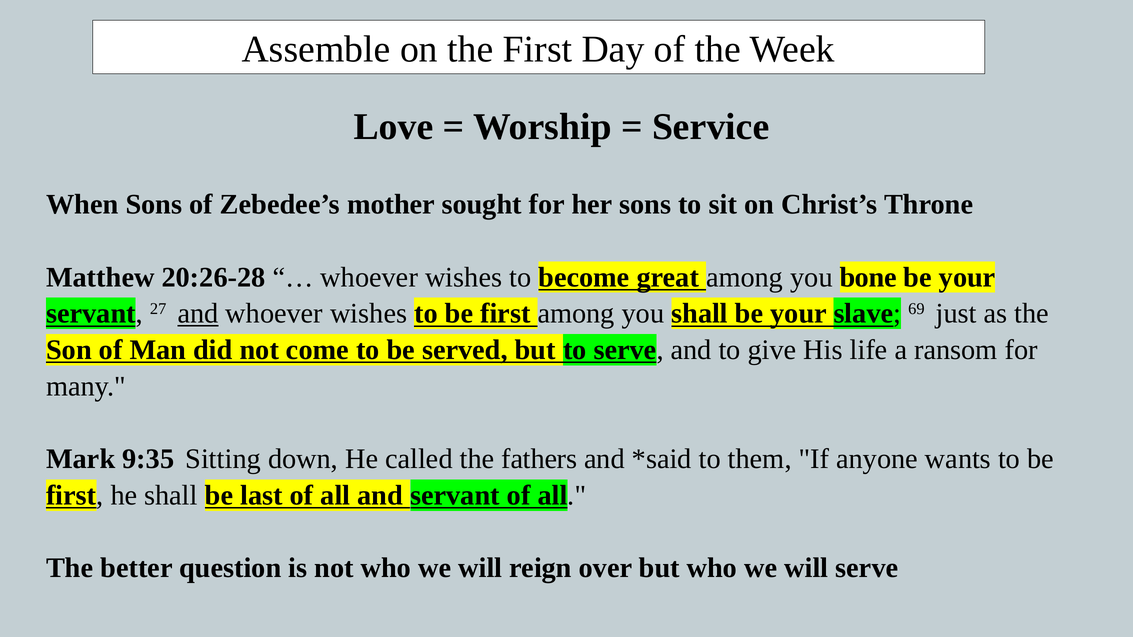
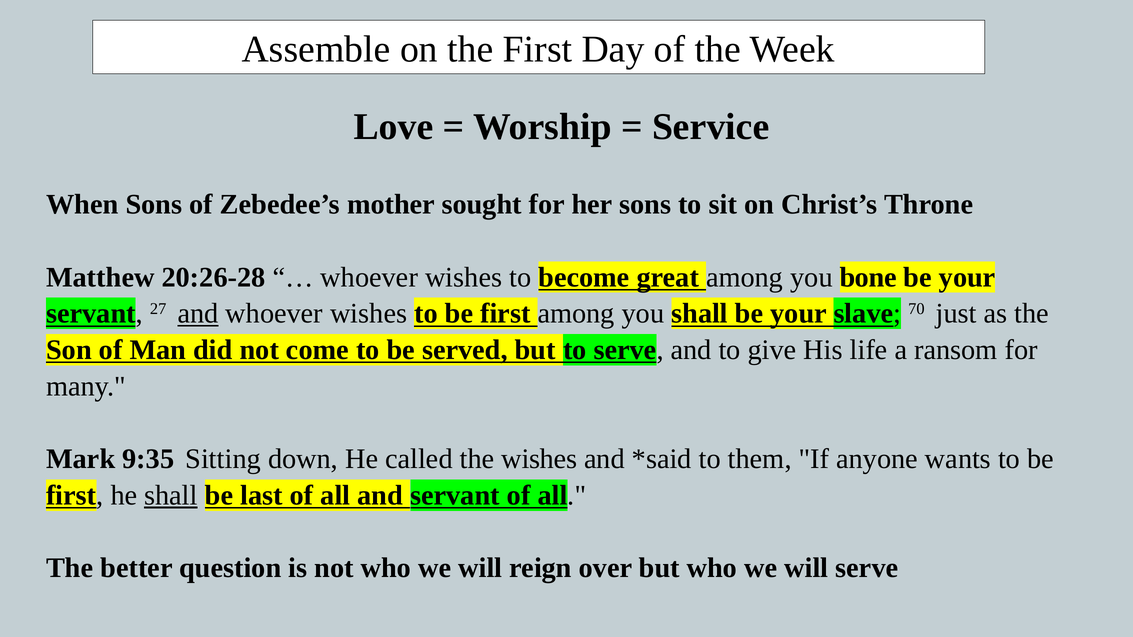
69: 69 -> 70 (916, 309)
the fathers: fathers -> wishes (539, 459)
shall underline: none -> present (171, 496)
